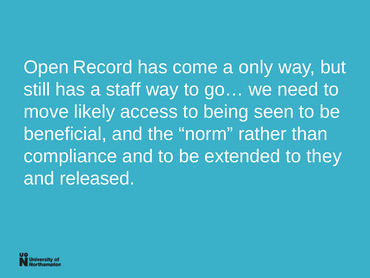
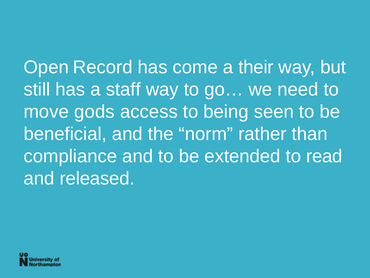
only: only -> their (256, 67)
likely: likely -> gods (94, 112)
they: they -> read (324, 156)
